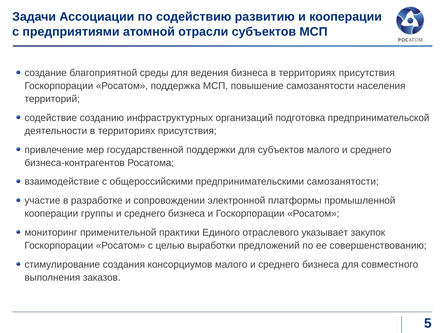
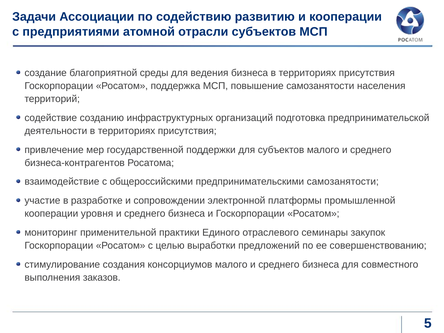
группы: группы -> уровня (97, 214)
указывает: указывает -> семинары (325, 233)
